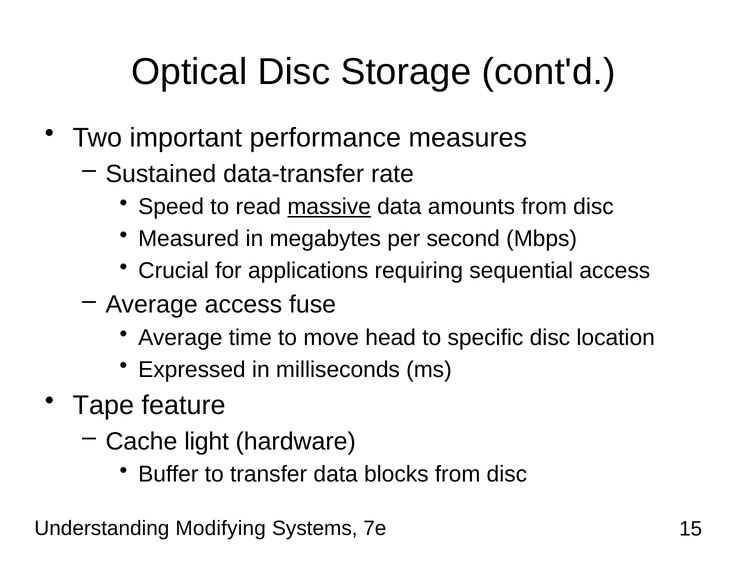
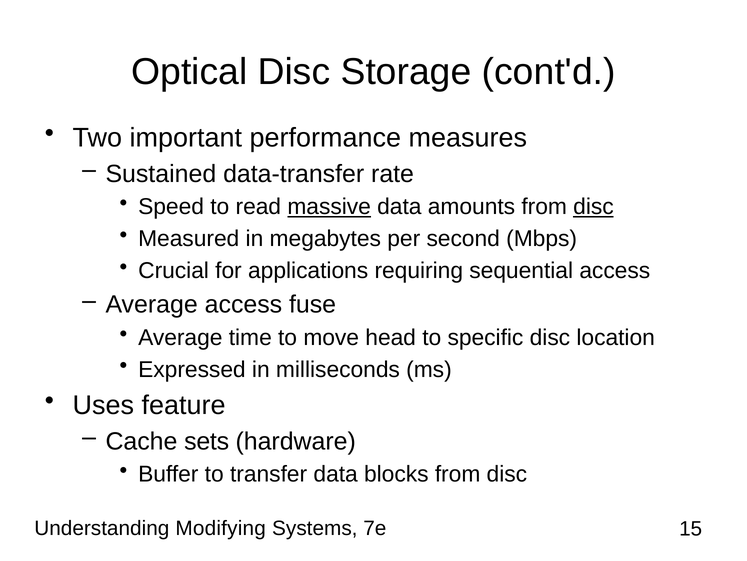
disc underline: none -> present (594, 207)
Tape: Tape -> Uses (104, 405)
light: light -> sets (207, 441)
